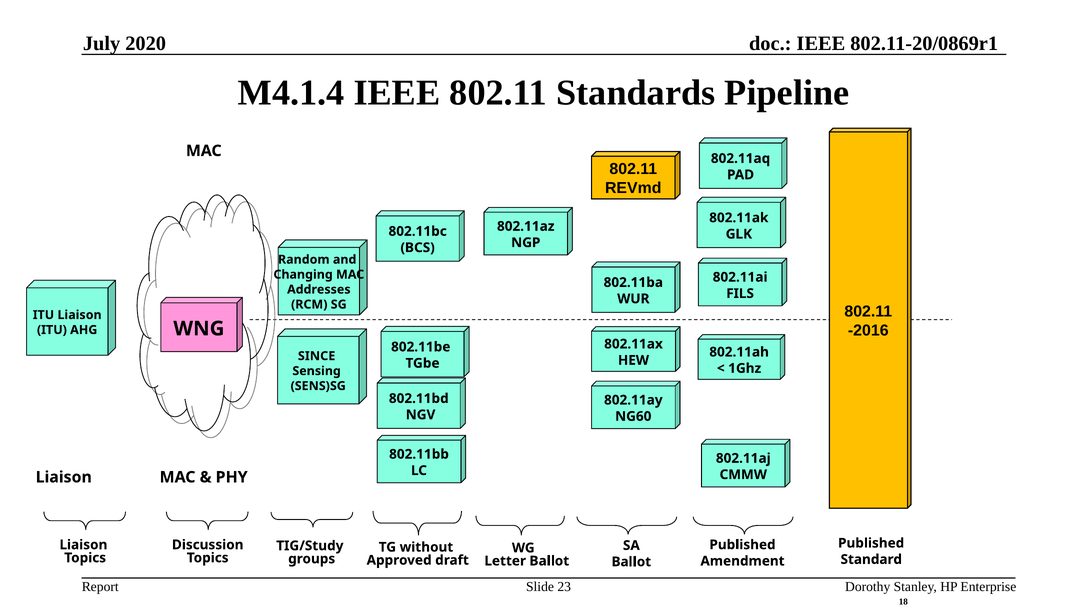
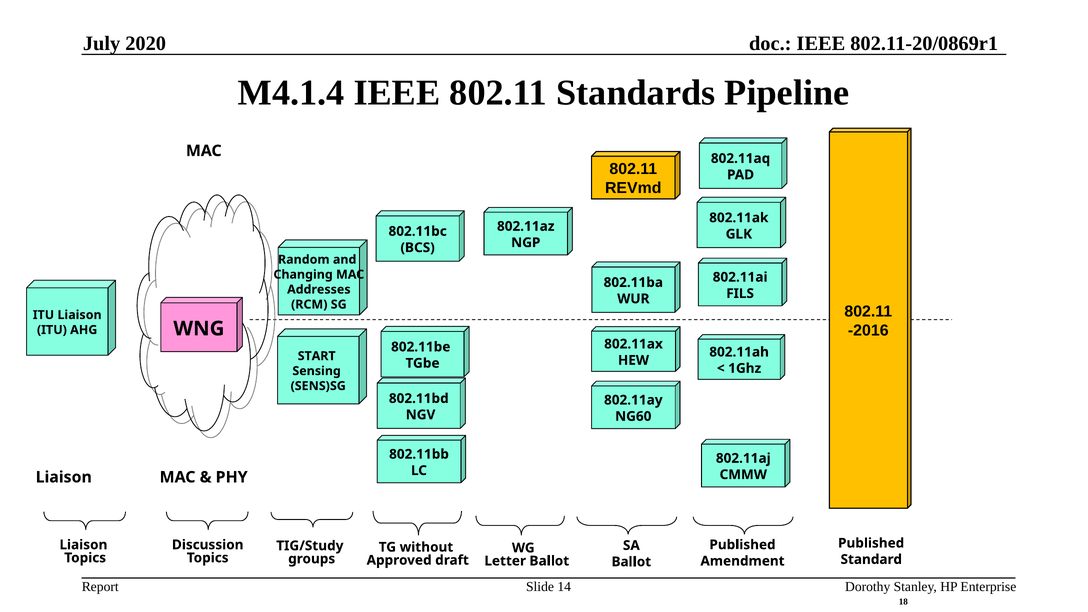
SINCE: SINCE -> START (317, 356)
23: 23 -> 14 (564, 587)
